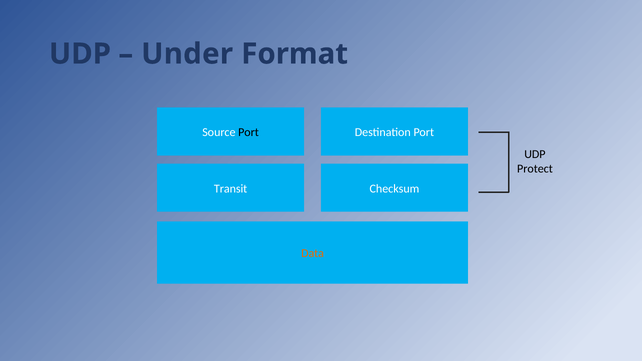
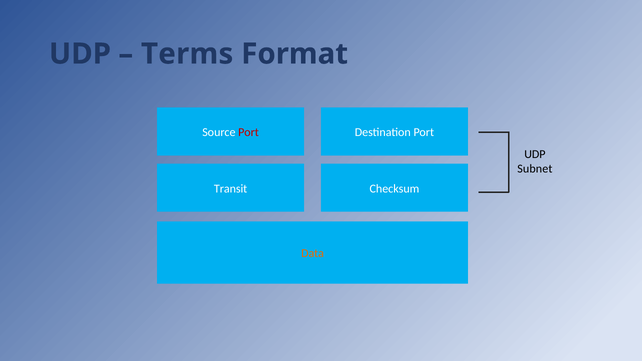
Under: Under -> Terms (187, 54)
Port colour: black -> red (249, 132)
Protect: Protect -> Subnet (535, 169)
